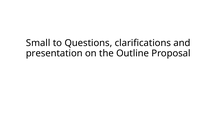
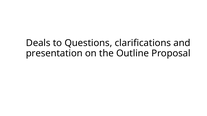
Small: Small -> Deals (38, 43)
